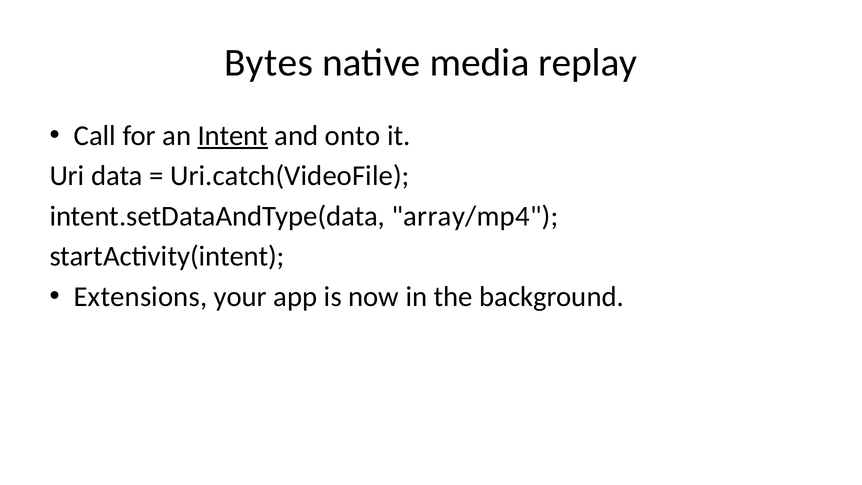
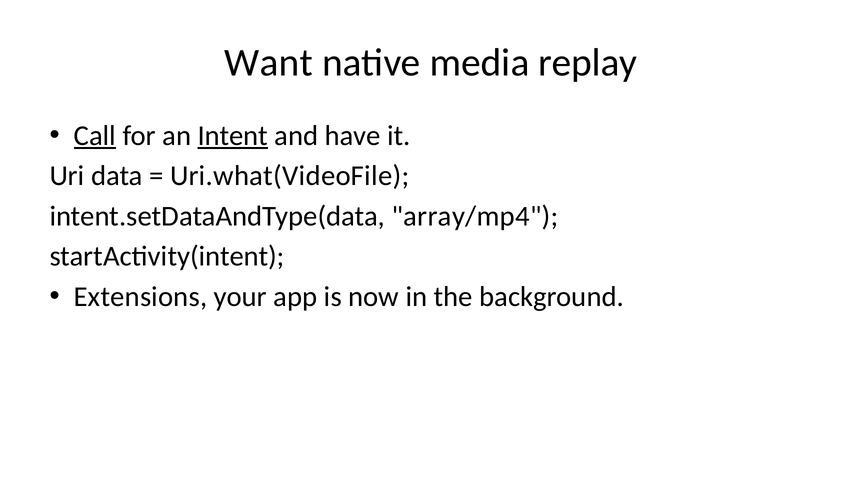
Bytes: Bytes -> Want (269, 63)
Call underline: none -> present (95, 136)
onto: onto -> have (353, 136)
Uri.catch(VideoFile: Uri.catch(VideoFile -> Uri.what(VideoFile (290, 176)
